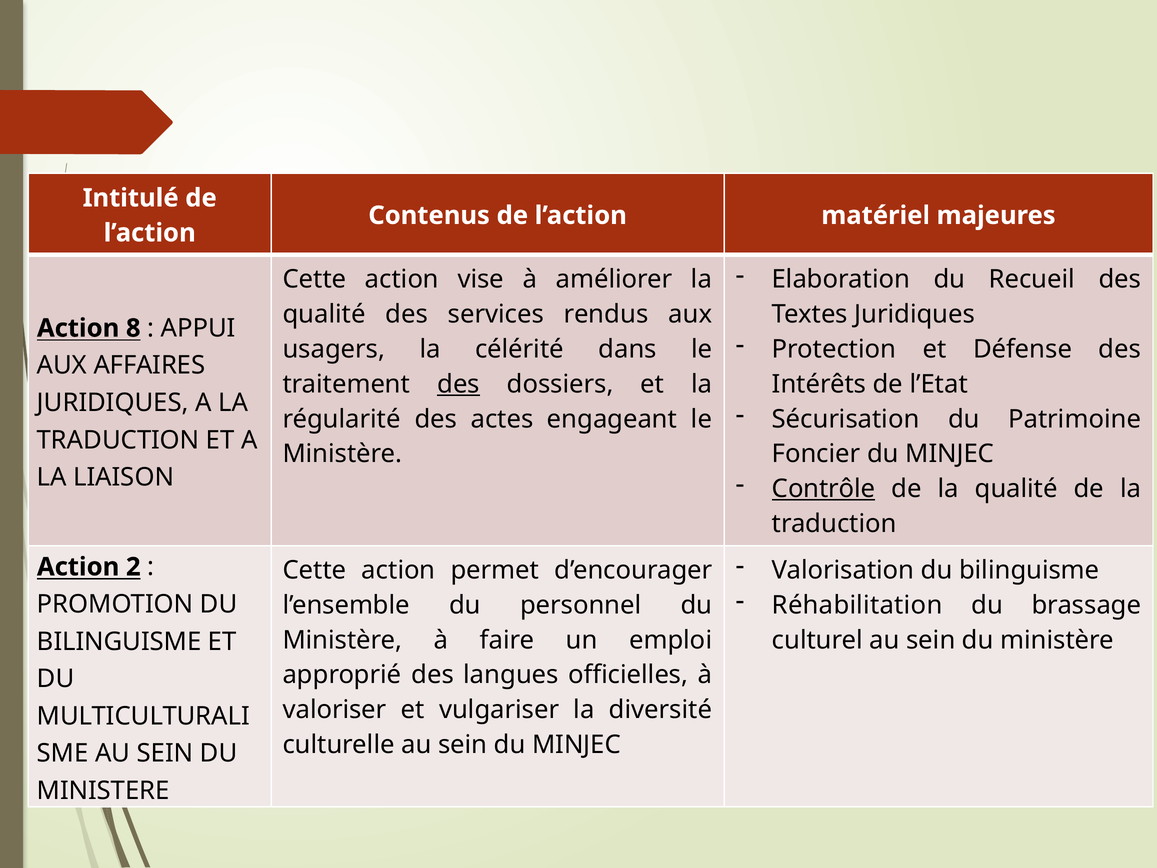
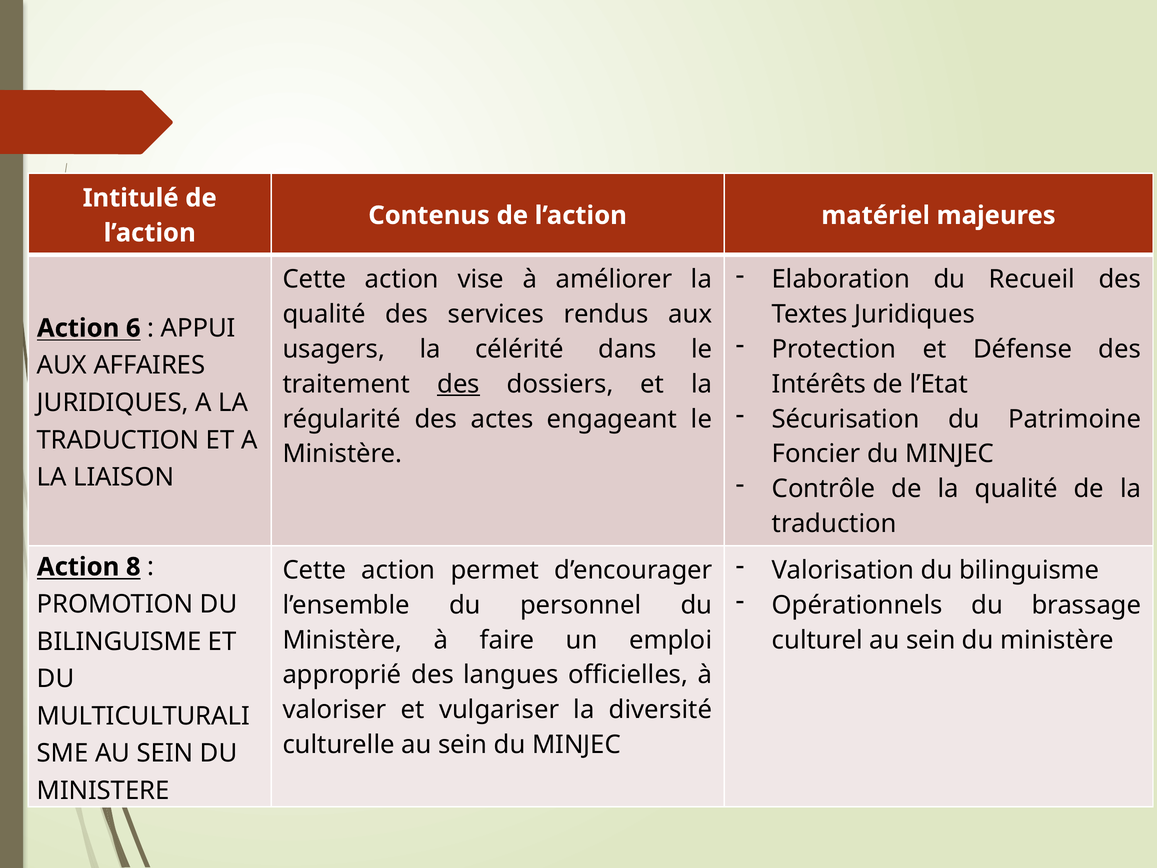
8: 8 -> 6 (133, 328)
Contrôle underline: present -> none (824, 489)
2: 2 -> 8 (133, 567)
Réhabilitation: Réhabilitation -> Opérationnels (857, 605)
